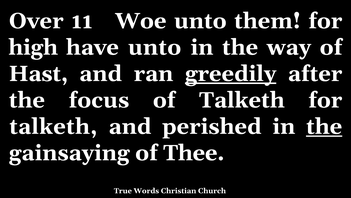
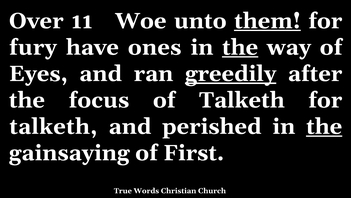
them underline: none -> present (267, 21)
high: high -> fury (33, 47)
have unto: unto -> ones (155, 47)
the underline: none -> present (240, 47)
Hast: Hast -> Eyes (38, 74)
Thee: Thee -> First (194, 153)
